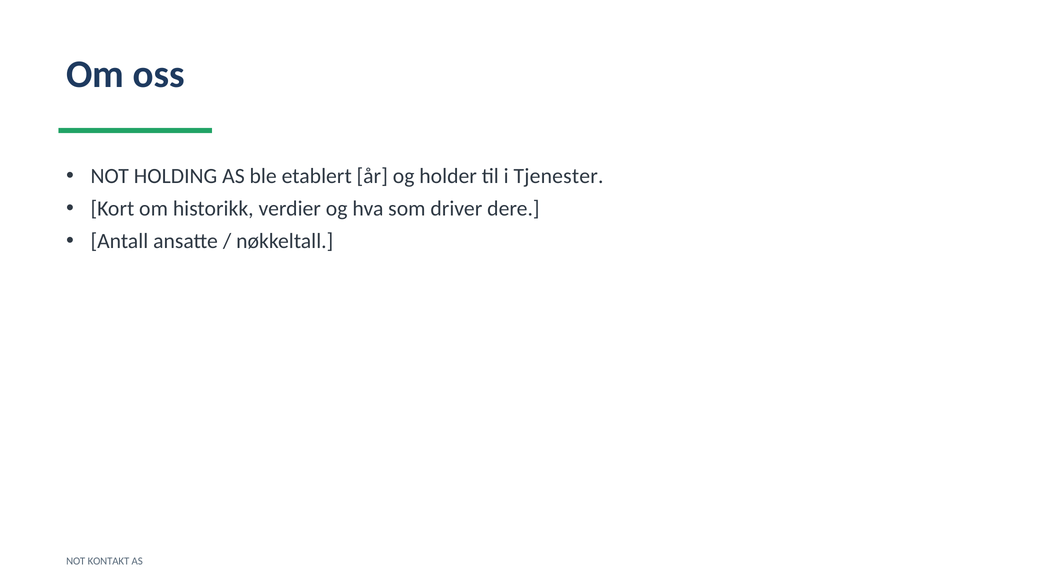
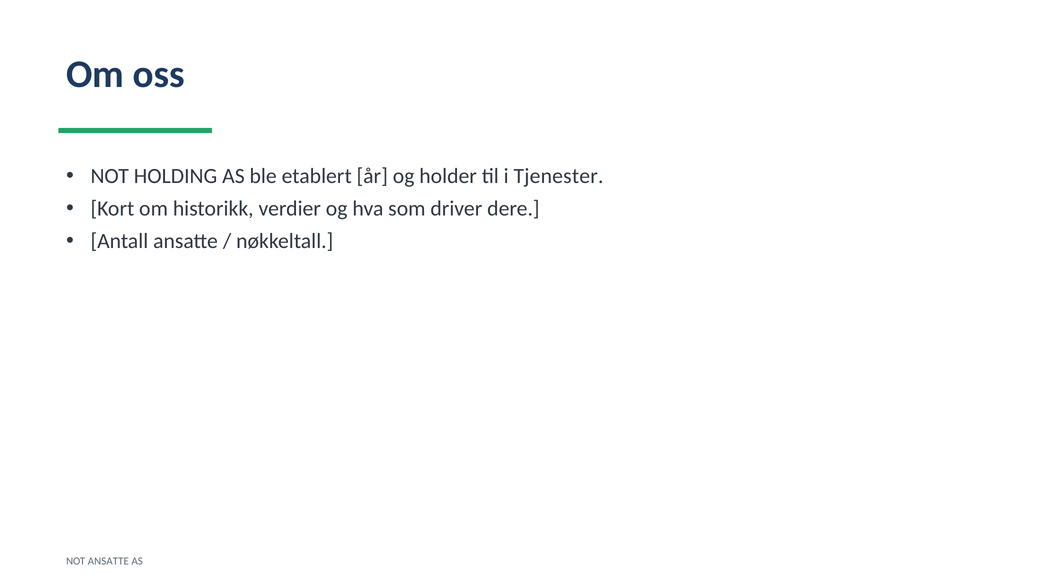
NOT KONTAKT: KONTAKT -> ANSATTE (108, 561)
